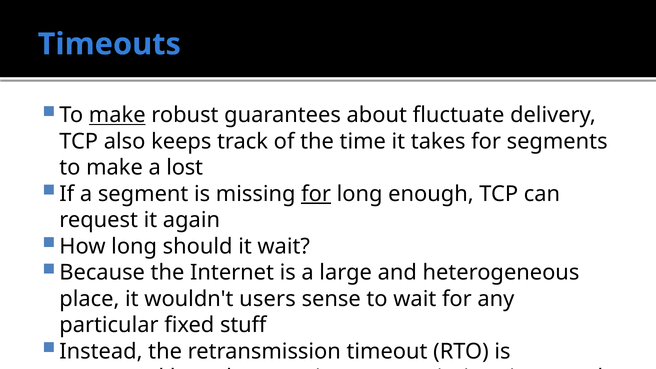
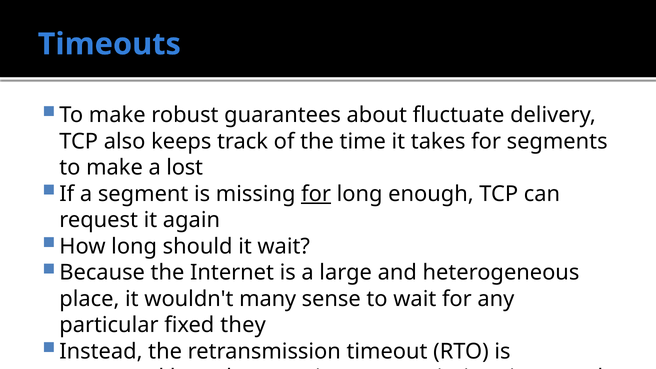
make underline: present -> none (117, 115)
users: users -> many (268, 299)
fixed stuff: stuff -> they (243, 325)
